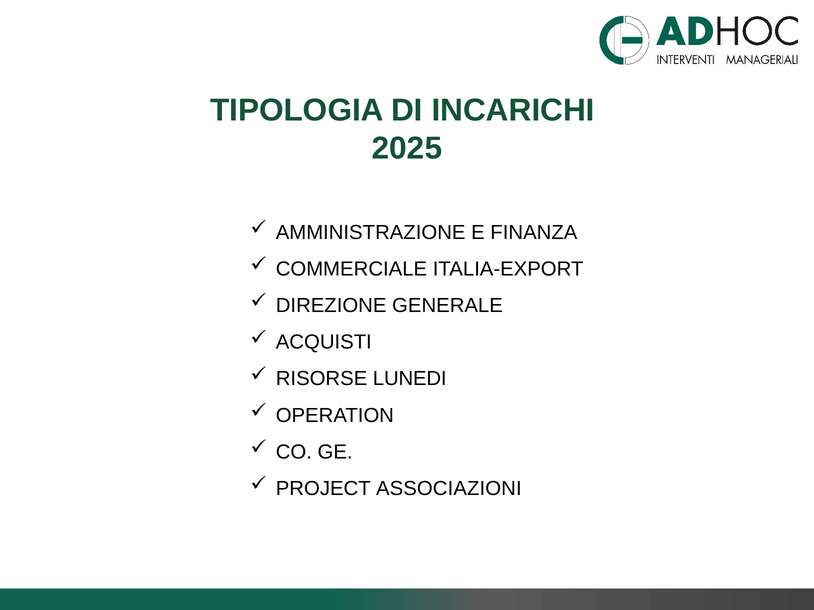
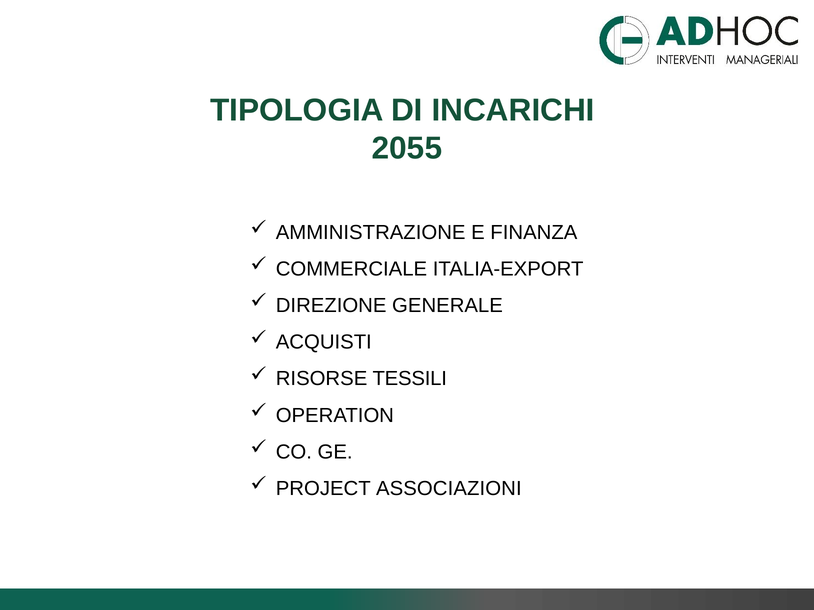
2025: 2025 -> 2055 (407, 149)
LUNEDI: LUNEDI -> TESSILI (410, 379)
